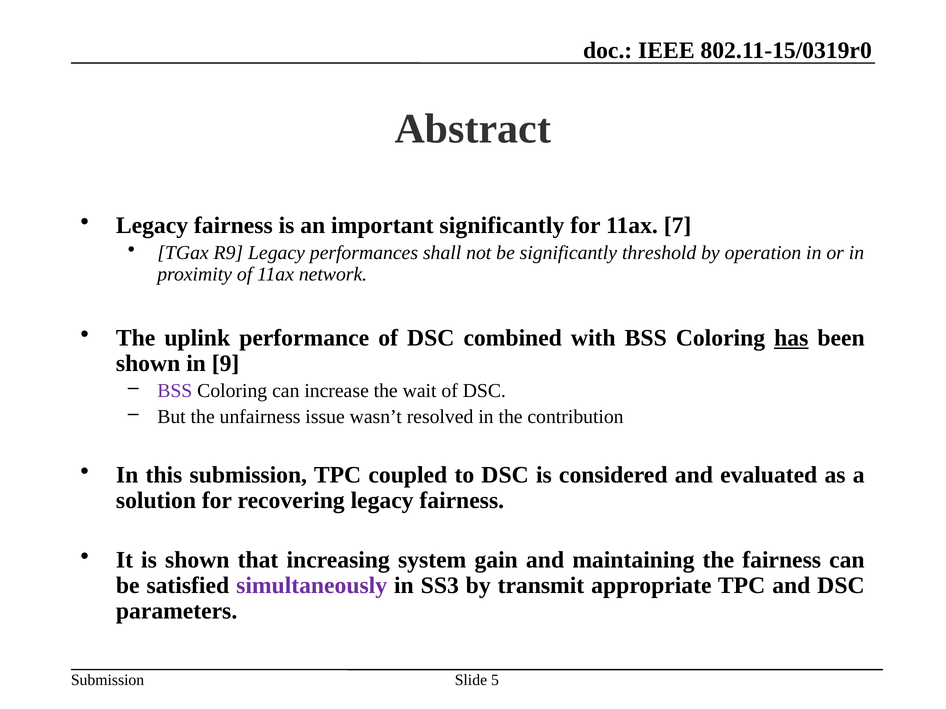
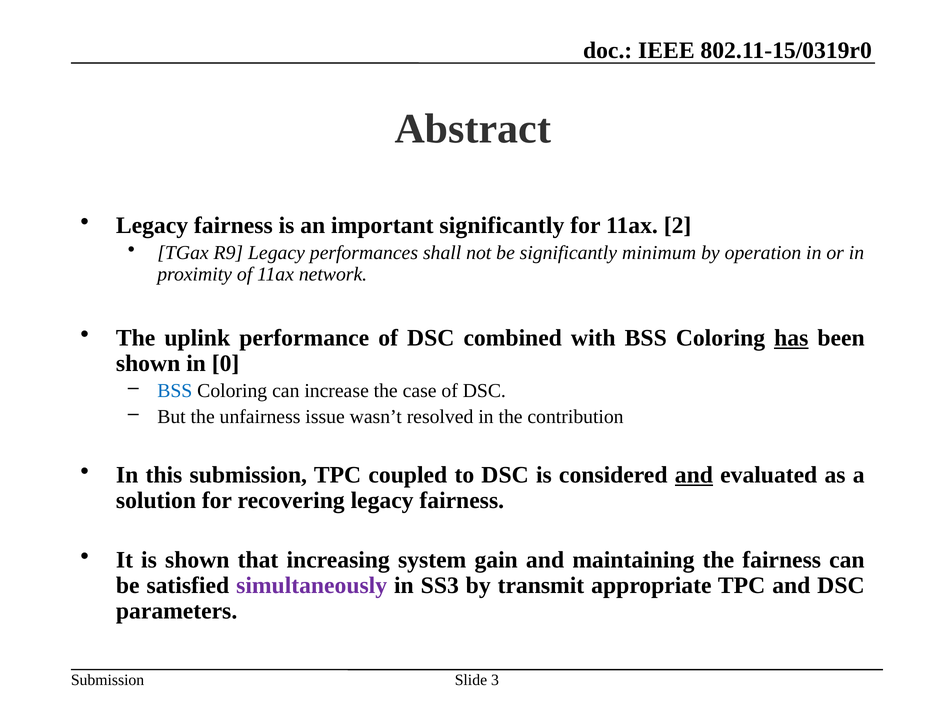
7: 7 -> 2 (678, 226)
threshold: threshold -> minimum (659, 253)
9: 9 -> 0 (226, 364)
BSS colour: purple -> blue (175, 391)
wait: wait -> case (420, 391)
and underline: none -> present (694, 475)
5: 5 -> 3 (495, 680)
